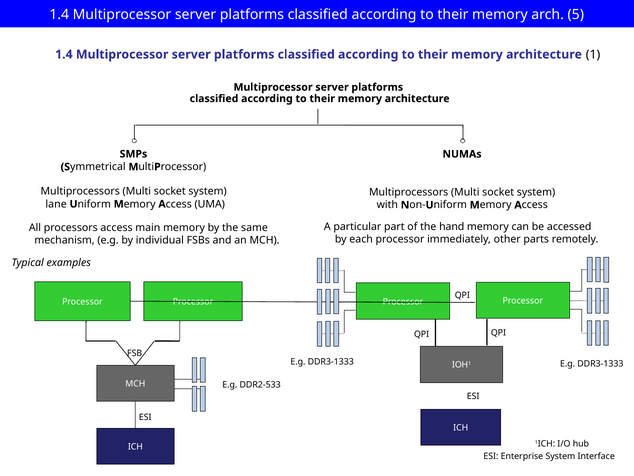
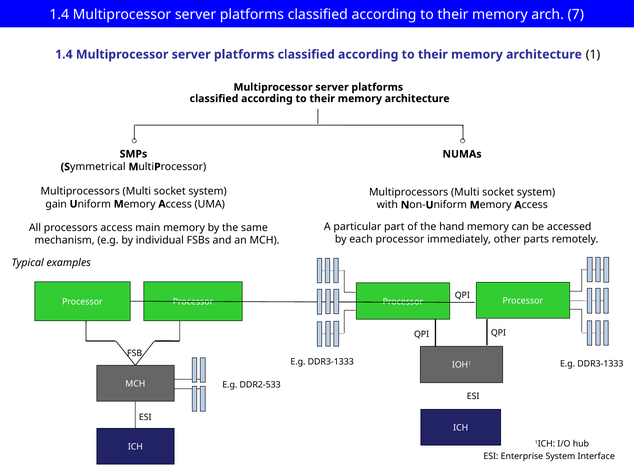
5: 5 -> 7 (576, 15)
lane: lane -> gain (56, 204)
